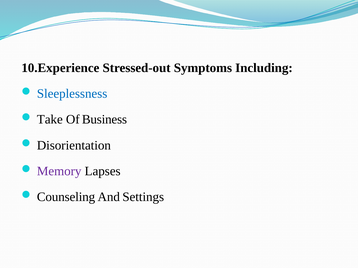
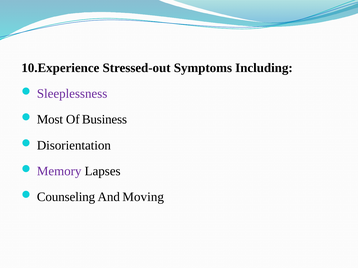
Sleeplessness colour: blue -> purple (72, 94)
Take: Take -> Most (50, 120)
Settings: Settings -> Moving (143, 197)
